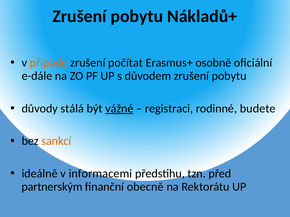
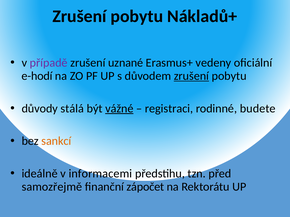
případě colour: orange -> purple (49, 63)
počítat: počítat -> uznané (126, 63)
osobně: osobně -> vedeny (213, 63)
e-dále: e-dále -> e-hodí (37, 76)
zrušení underline: none -> present (191, 76)
partnerským: partnerským -> samozřejmě (52, 187)
obecně: obecně -> zápočet (145, 187)
